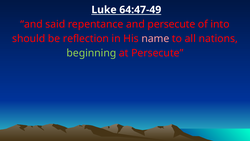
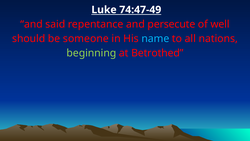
64:47-49: 64:47-49 -> 74:47-49 (140, 10)
into: into -> well (220, 24)
reflection: reflection -> someone (86, 38)
name colour: pink -> light blue (155, 38)
at Persecute: Persecute -> Betrothed (157, 53)
